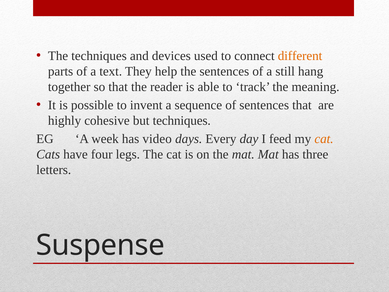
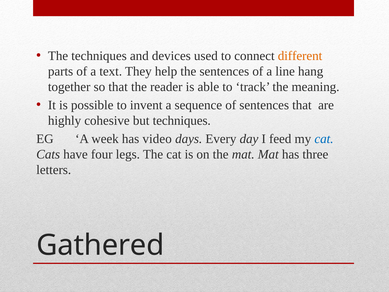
still: still -> line (285, 71)
cat colour: orange -> blue (324, 139)
Suspense: Suspense -> Gathered (100, 245)
